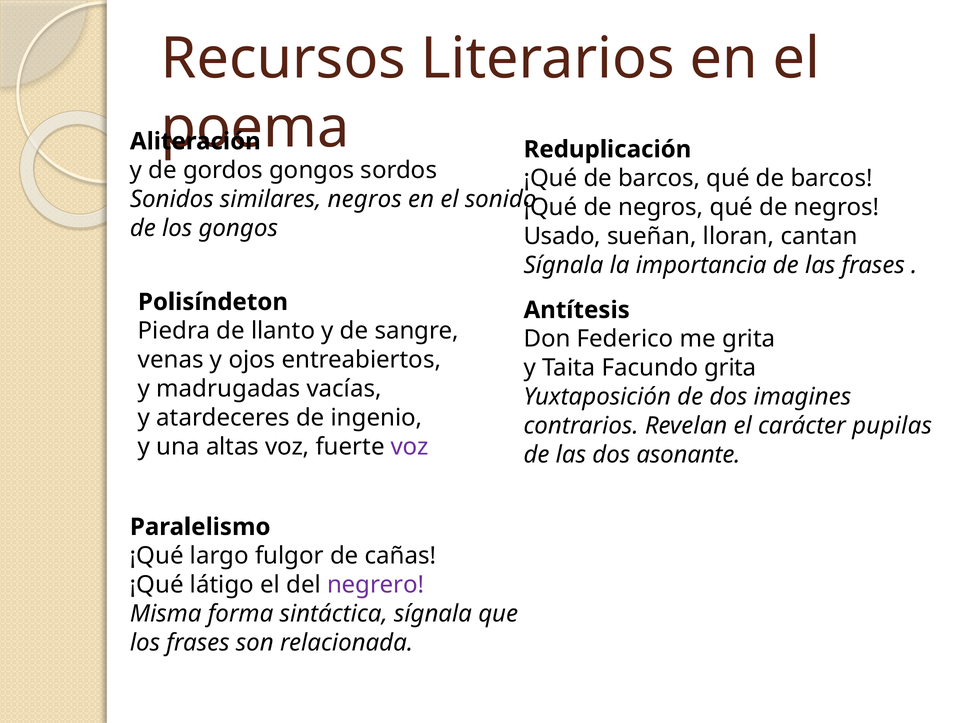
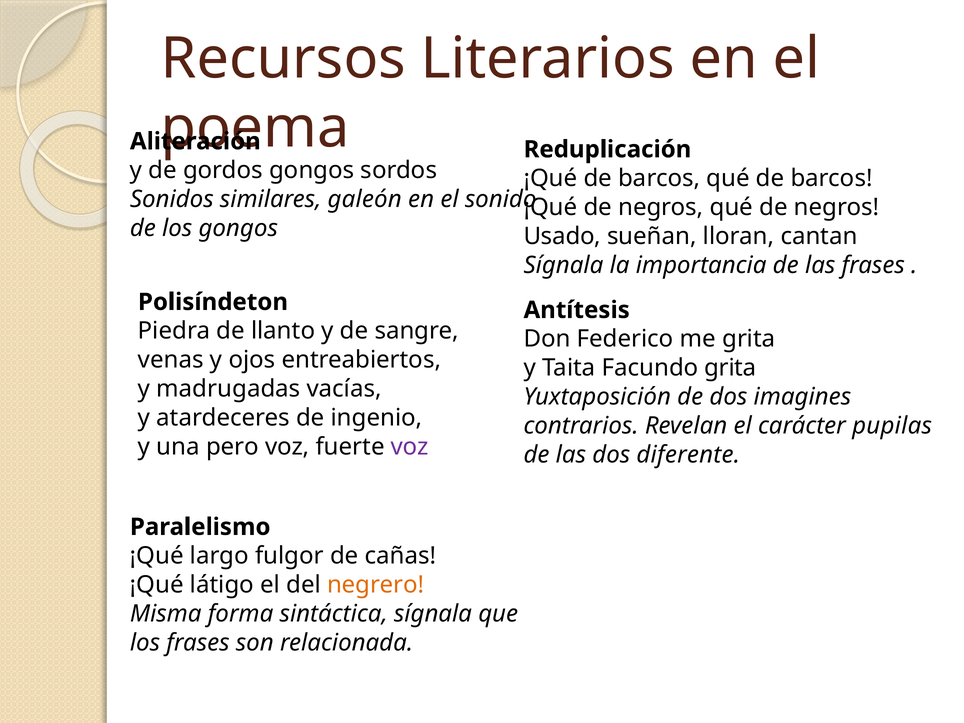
similares negros: negros -> galeón (365, 199)
altas: altas -> pero (232, 447)
asonante: asonante -> diferente (688, 455)
negrero colour: purple -> orange (376, 585)
